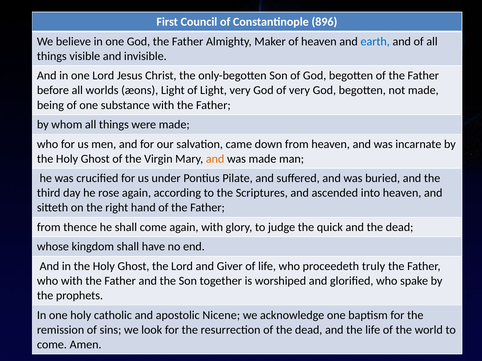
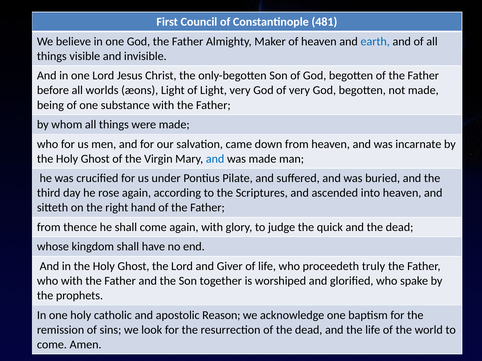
896: 896 -> 481 (324, 22)
and colour: orange -> blue (215, 159)
Nicene: Nicene -> Reason (221, 316)
